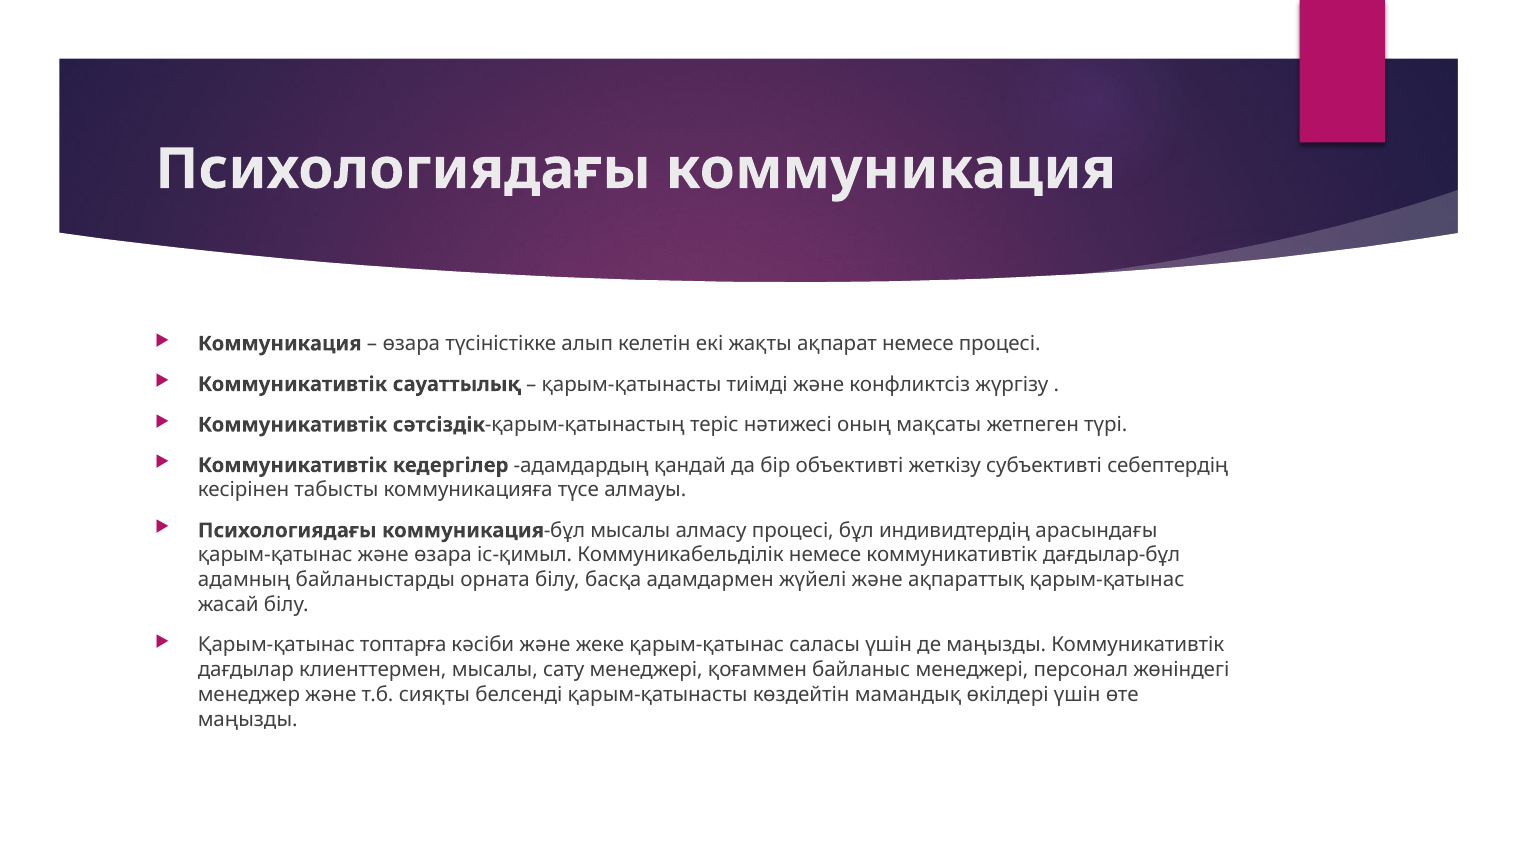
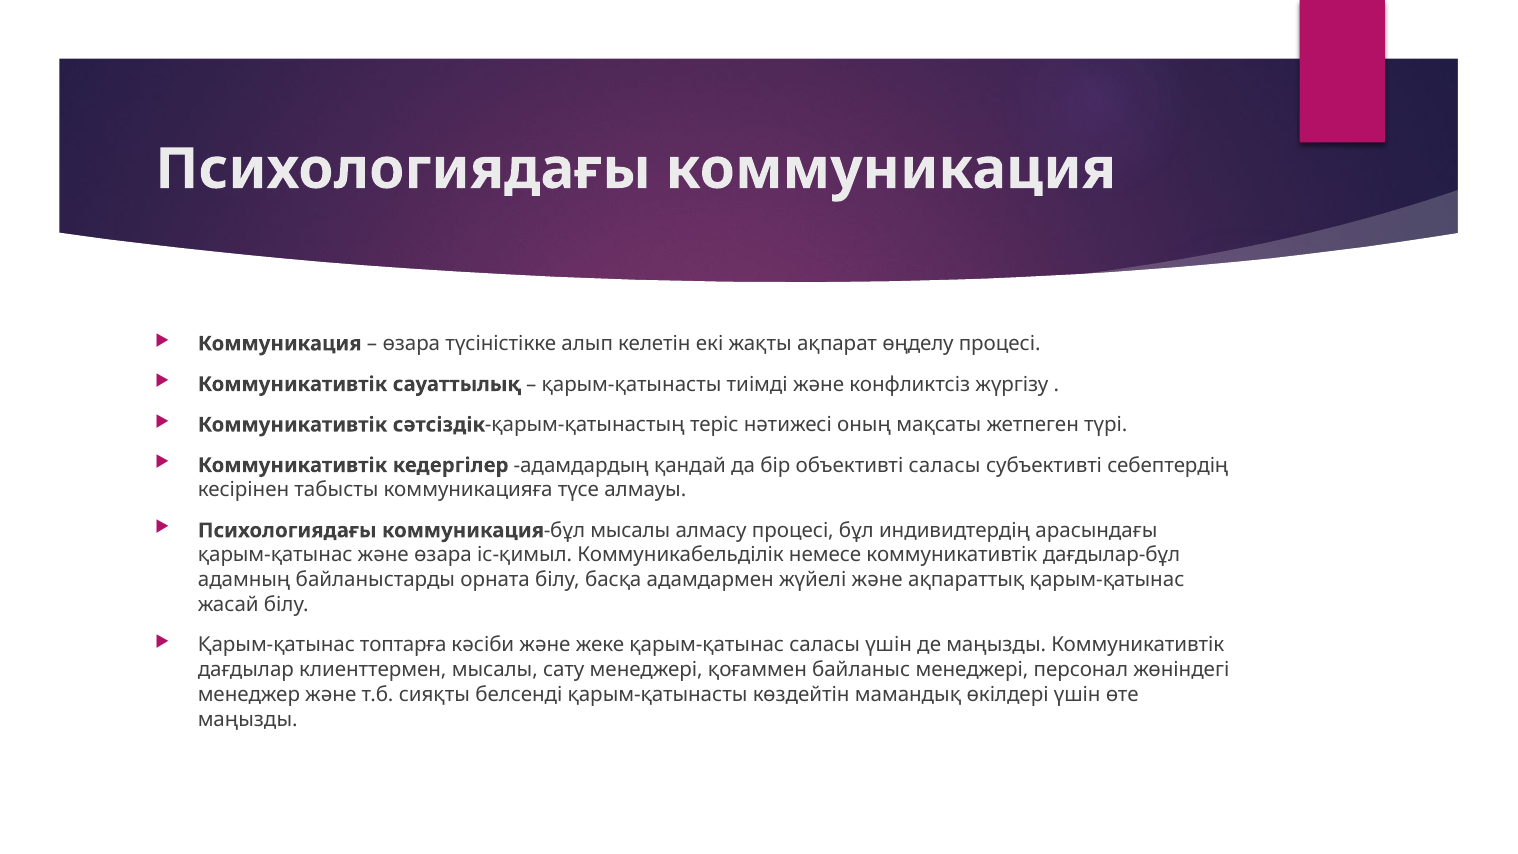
ақпарат немесе: немесе -> өңделу (918, 344)
объективті жеткізу: жеткізу -> саласы (945, 465)
